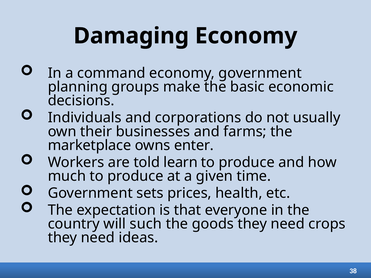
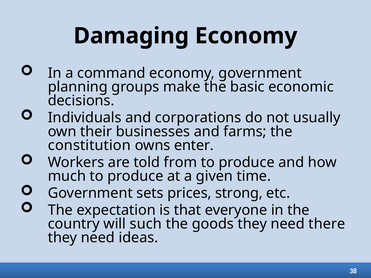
marketplace: marketplace -> constitution (89, 145)
learn: learn -> from (180, 162)
health: health -> strong (239, 193)
crops: crops -> there (327, 224)
